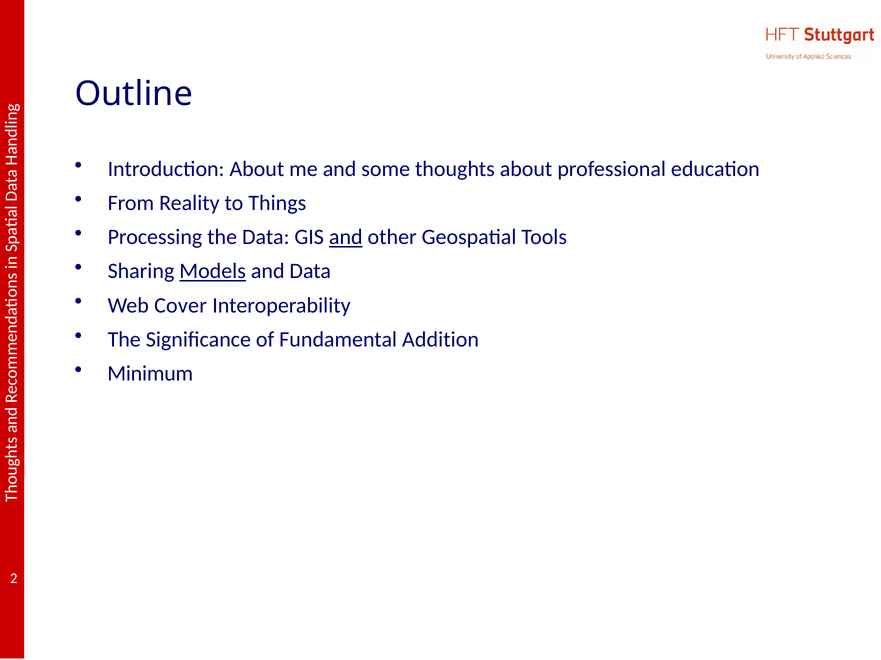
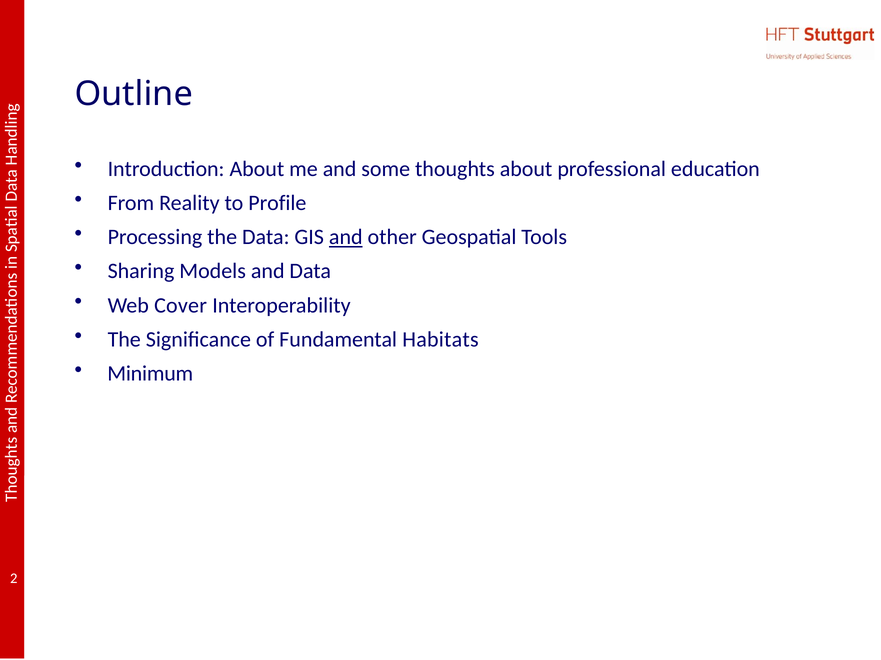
Things: Things -> Profile (277, 203)
Models underline: present -> none (213, 272)
Addition: Addition -> Habitats (441, 340)
